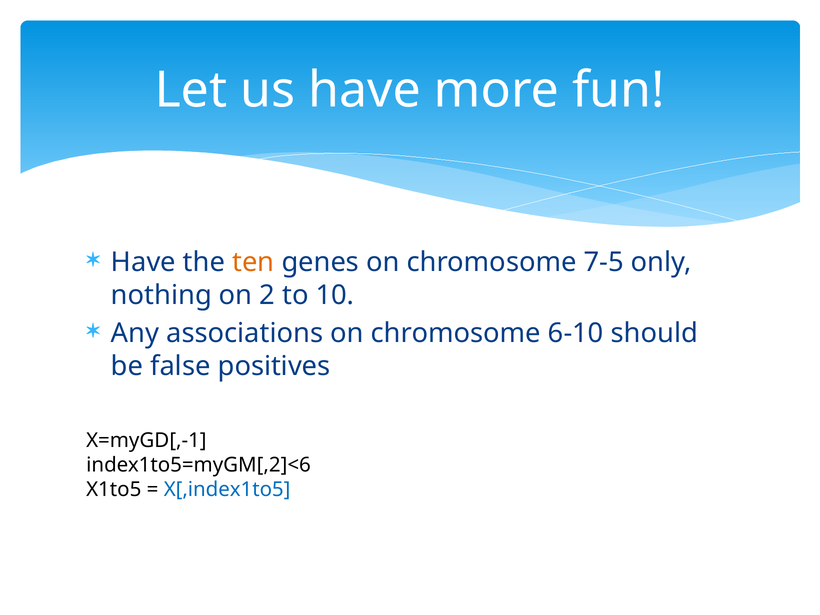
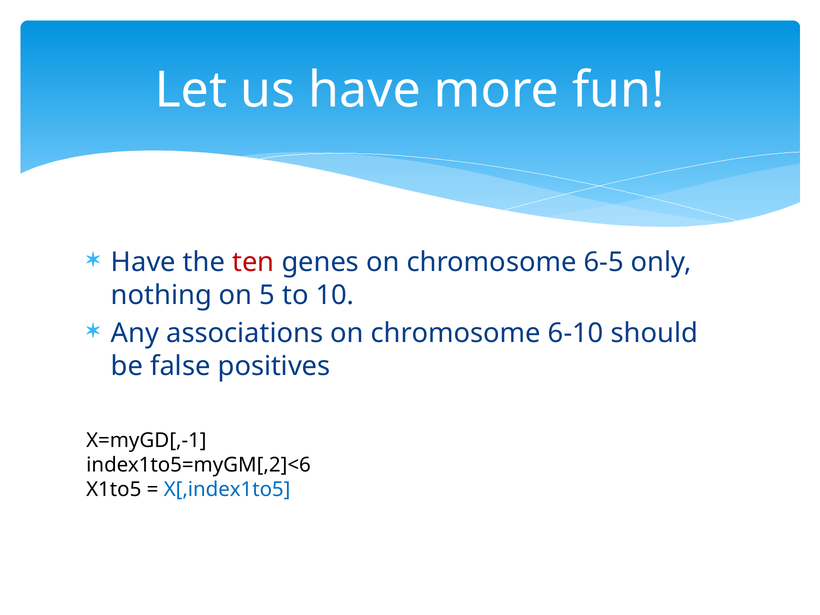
ten colour: orange -> red (253, 262)
7-5: 7-5 -> 6-5 (604, 262)
2: 2 -> 5 (267, 295)
